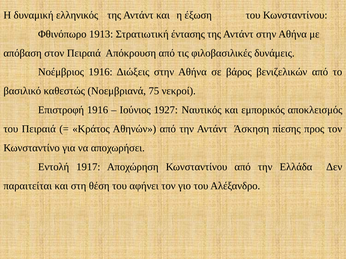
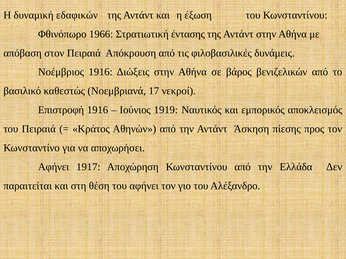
ελληνικός: ελληνικός -> εδαφικών (77, 15)
1913: 1913 -> 1966 (101, 34)
75: 75 -> 17 (154, 91)
1927: 1927 -> 1919 (166, 110)
Εντολή: Εντολή -> Αφήνει (54, 167)
